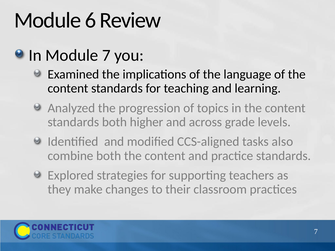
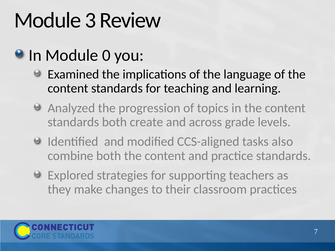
6: 6 -> 3 (90, 20)
Module 7: 7 -> 0 (106, 55)
higher: higher -> create (146, 122)
